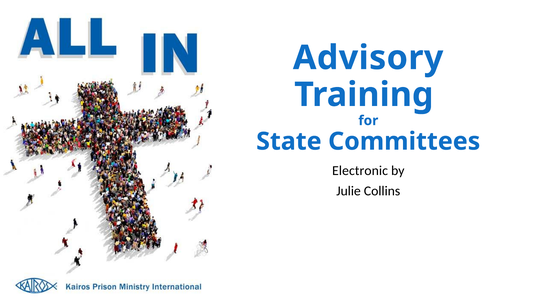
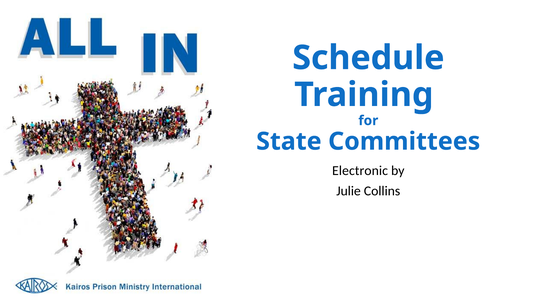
Advisory: Advisory -> Schedule (368, 58)
